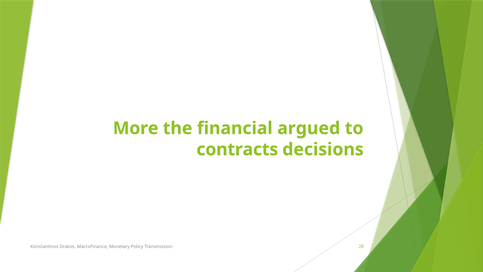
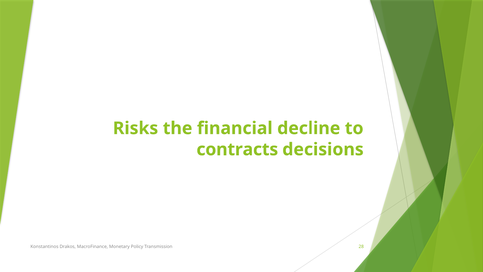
More: More -> Risks (136, 128)
argued: argued -> decline (309, 128)
